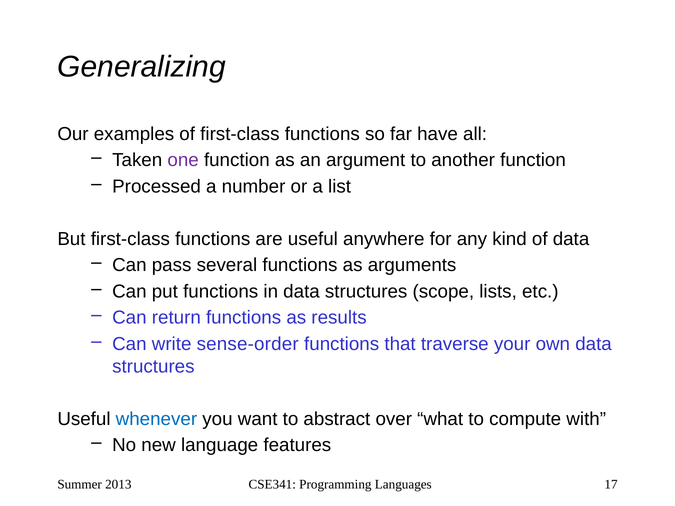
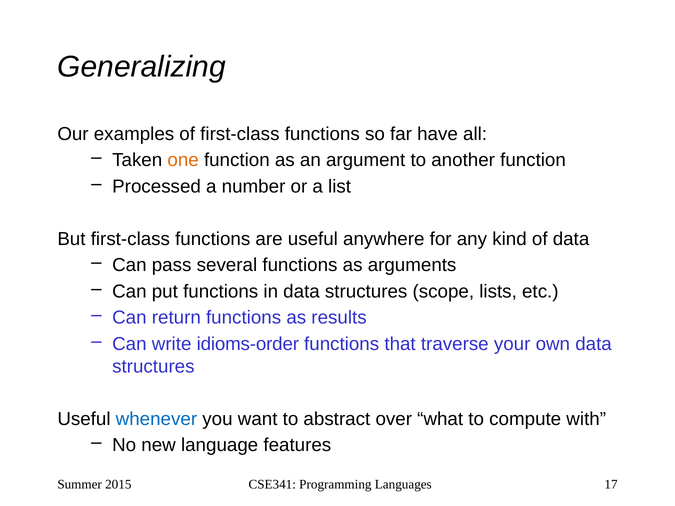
one colour: purple -> orange (183, 160)
sense-order: sense-order -> idioms-order (248, 344)
2013: 2013 -> 2015 (118, 485)
